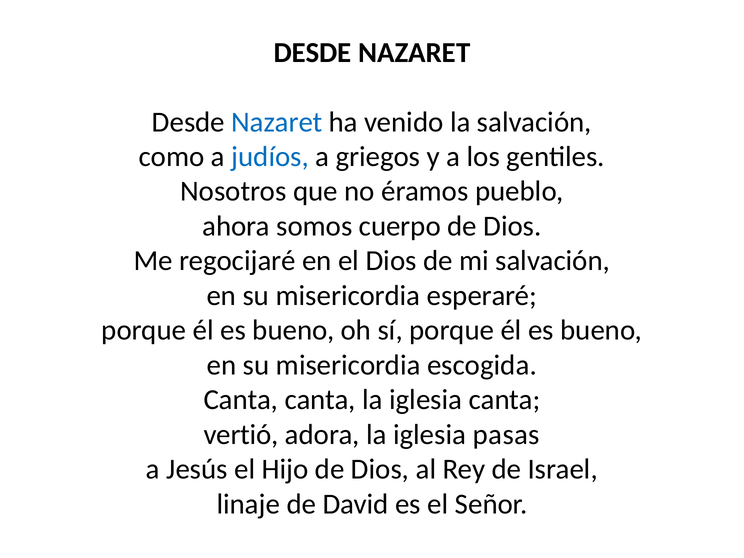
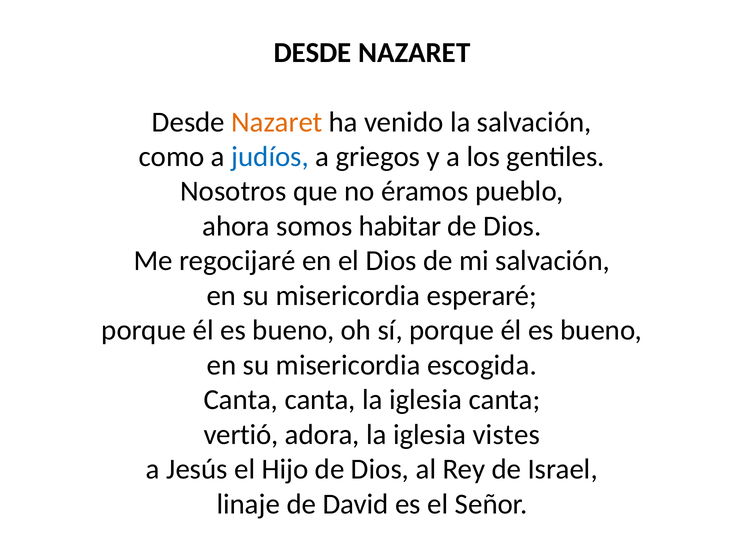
Nazaret colour: blue -> orange (277, 122)
cuerpo: cuerpo -> habitar (400, 226)
pasas: pasas -> vistes (506, 435)
